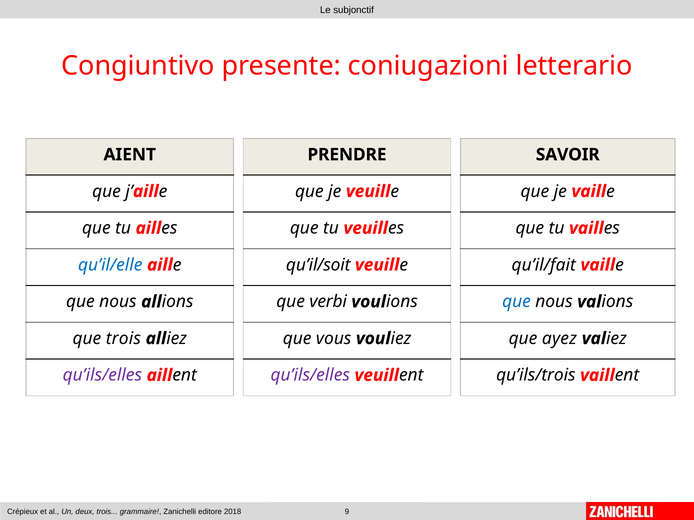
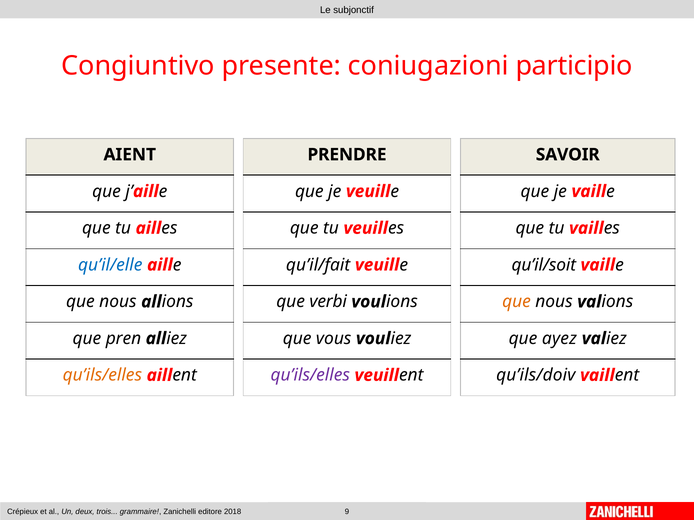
letterario: letterario -> participio (574, 66)
qu’il/soit: qu’il/soit -> qu’il/fait (318, 265)
qu’il/fait: qu’il/fait -> qu’il/soit (544, 265)
que colour: blue -> orange (516, 302)
que trois: trois -> pren (123, 339)
qu’ils/elles colour: purple -> orange (102, 376)
qu’ils/trois: qu’ils/trois -> qu’ils/doiv (536, 376)
